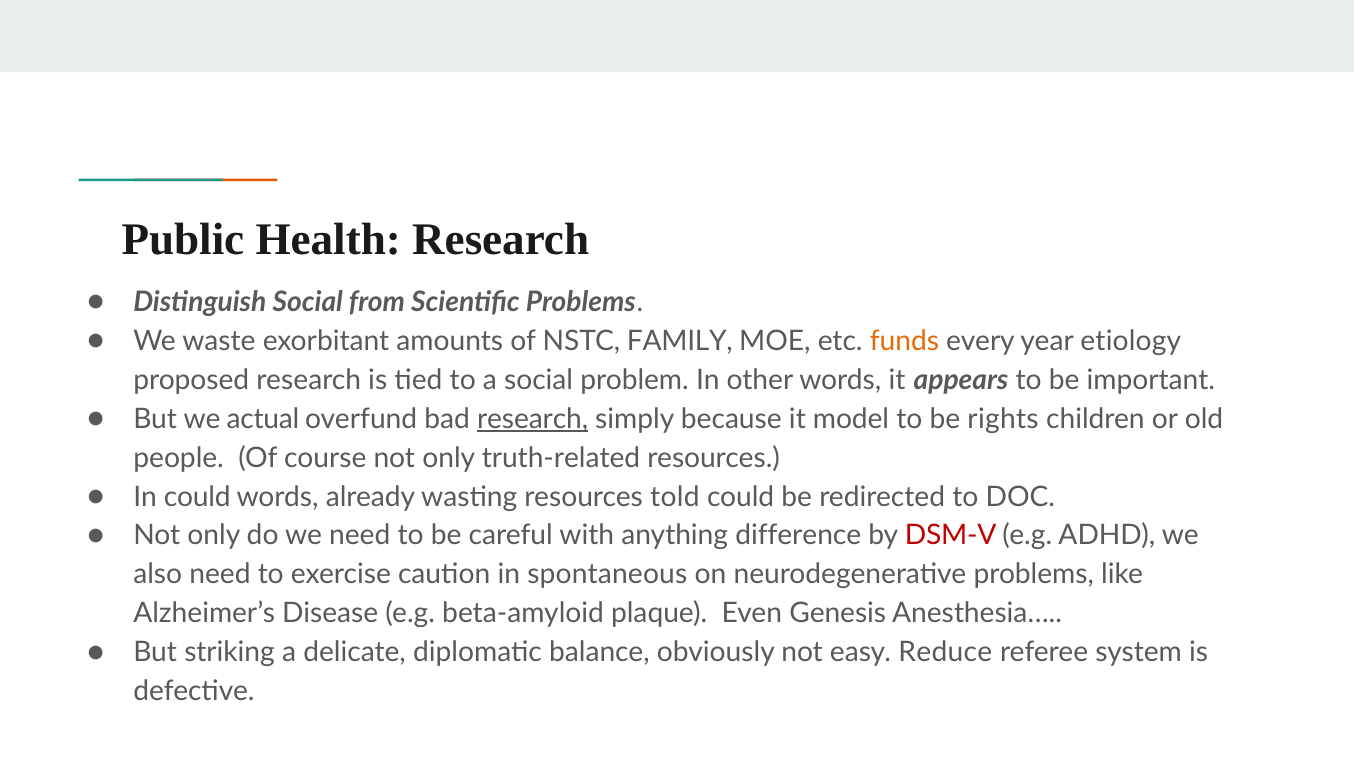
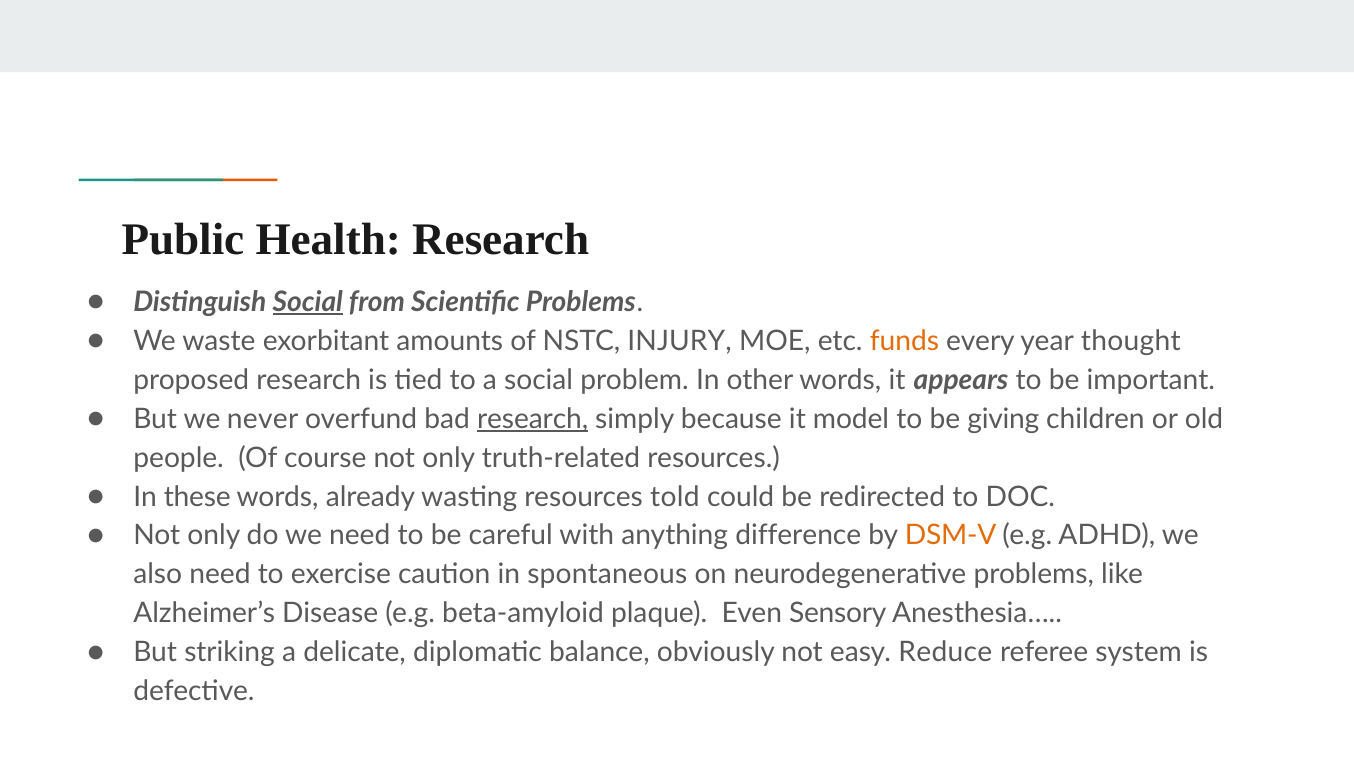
Social underline: none -> present (308, 302)
FAMILY: FAMILY -> INJURY (680, 341)
etiology: etiology -> thought (1131, 341)
actual: actual -> never (263, 419)
rights: rights -> giving (1003, 419)
In could: could -> these (197, 497)
DSM-V colour: red -> orange (951, 535)
Genesis: Genesis -> Sensory (838, 613)
